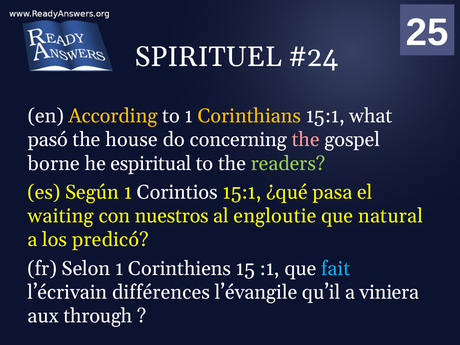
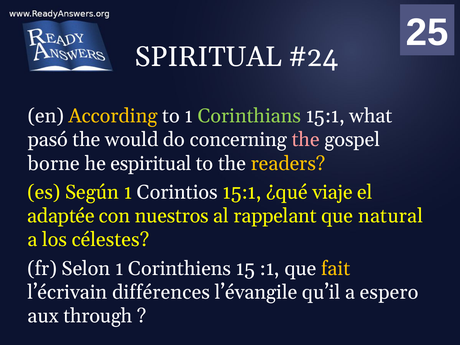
SPIRITUEL: SPIRITUEL -> SPIRITUAL (209, 57)
Corinthians colour: yellow -> light green (249, 116)
house: house -> would (132, 140)
readers colour: light green -> yellow (288, 163)
pasa: pasa -> viaje (333, 192)
waiting: waiting -> adaptée (61, 216)
engloutie: engloutie -> rappelant (275, 216)
predicó: predicó -> célestes (111, 240)
fait colour: light blue -> yellow (336, 269)
viniera: viniera -> espero (389, 292)
